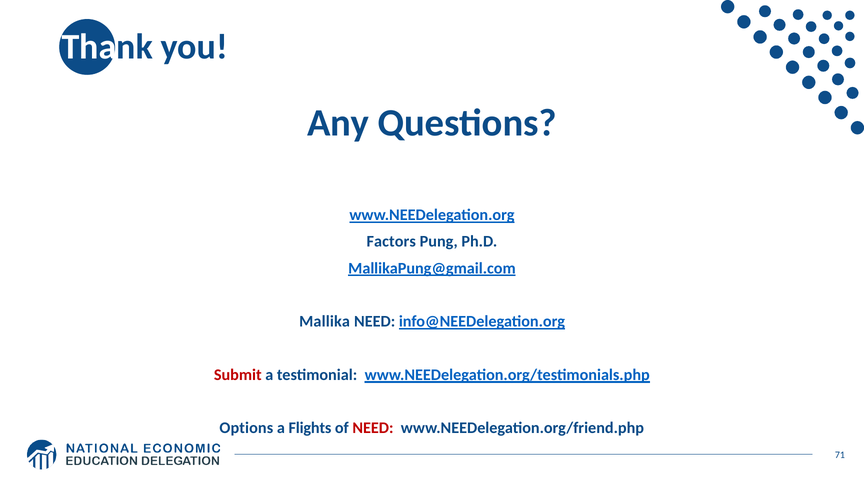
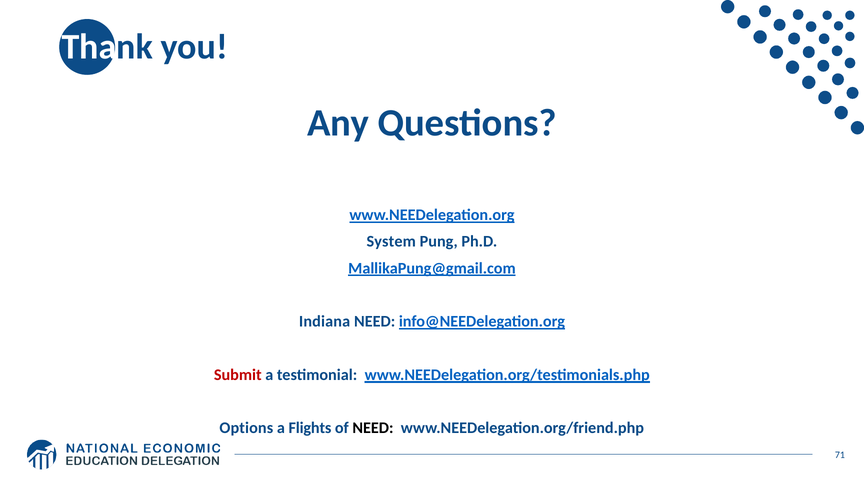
Factors: Factors -> System (391, 242)
Mallika: Mallika -> Indiana (325, 322)
NEED colour: red -> black (373, 428)
